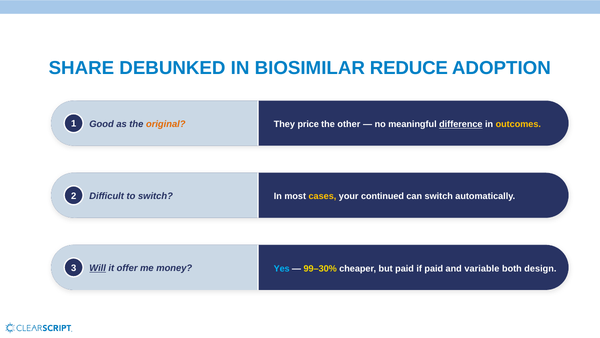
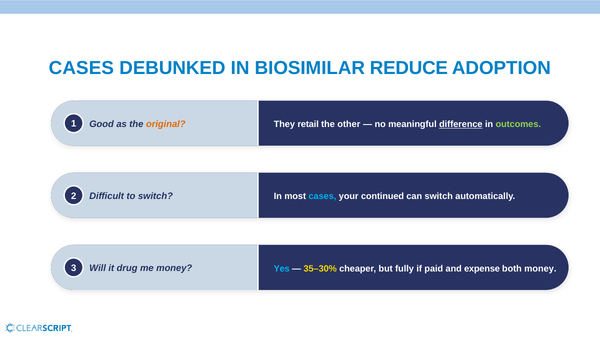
SHARE: SHARE -> CASES (81, 68)
price: price -> retail (308, 124)
outcomes colour: yellow -> light green (518, 124)
cases colour: yellow -> light blue (322, 196)
Will underline: present -> none (98, 268)
offer: offer -> drug (127, 268)
99–30%: 99–30% -> 35–30% (320, 268)
but paid: paid -> fully (405, 268)
variable: variable -> expense (482, 268)
both design: design -> money (540, 268)
